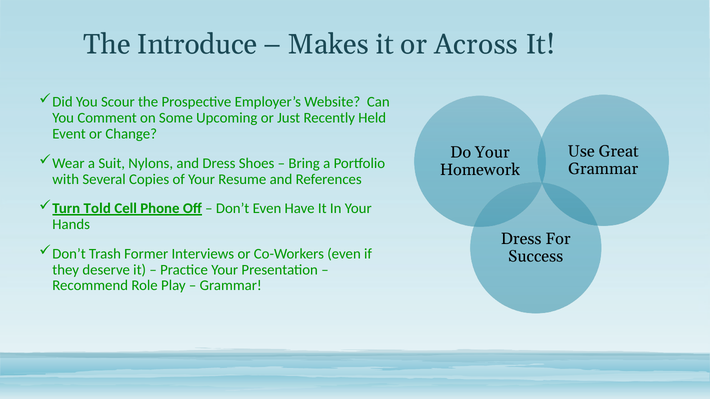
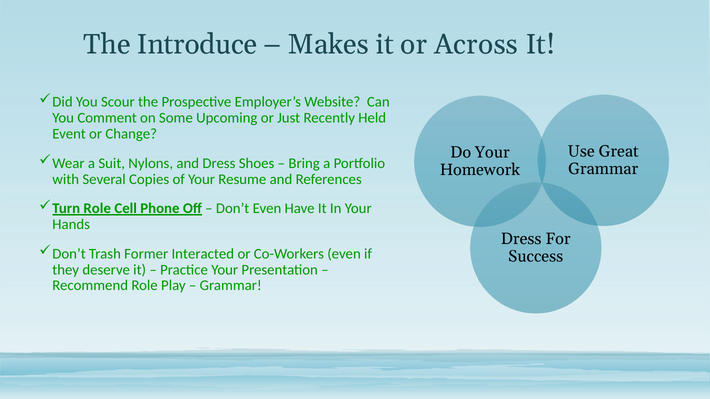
Turn Told: Told -> Role (97, 209)
Interviews: Interviews -> Interacted (203, 254)
